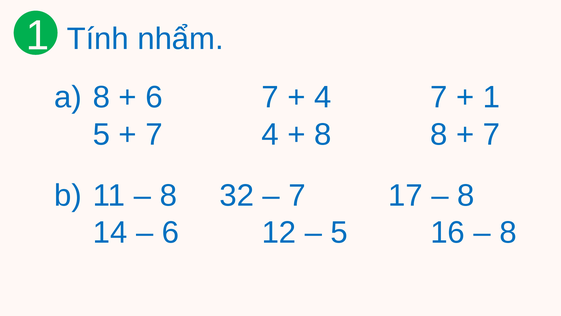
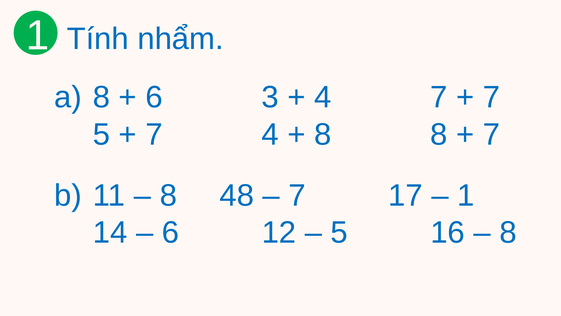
6 7: 7 -> 3 (270, 97)
1: 1 -> 7 (491, 97)
32: 32 -> 48 (237, 196)
8: 8 -> 1 (466, 196)
